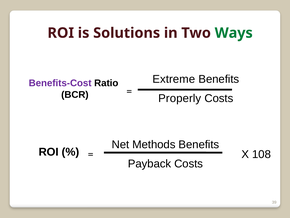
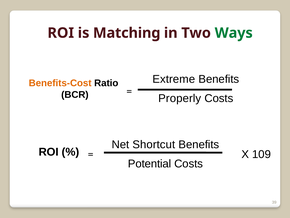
Solutions: Solutions -> Matching (127, 33)
Benefits-Cost colour: purple -> orange (60, 83)
Methods: Methods -> Shortcut (154, 144)
108: 108 -> 109 (261, 154)
Payback: Payback -> Potential (150, 163)
